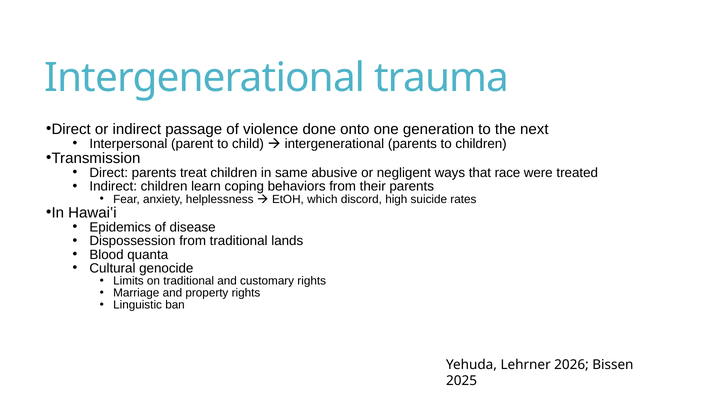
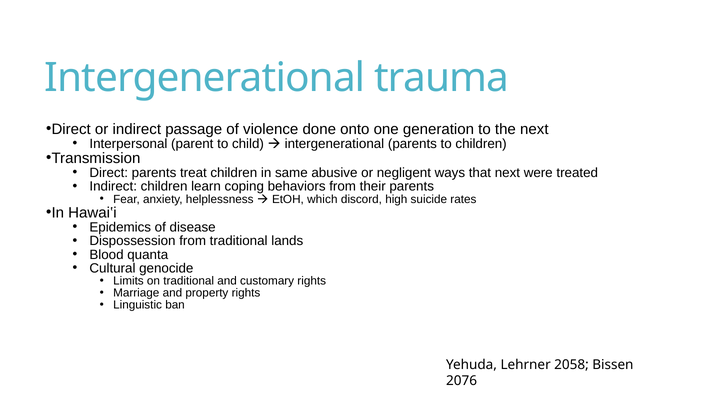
that race: race -> next (507, 173)
2026: 2026 -> 2058 (572, 365)
2025: 2025 -> 2076 (462, 381)
